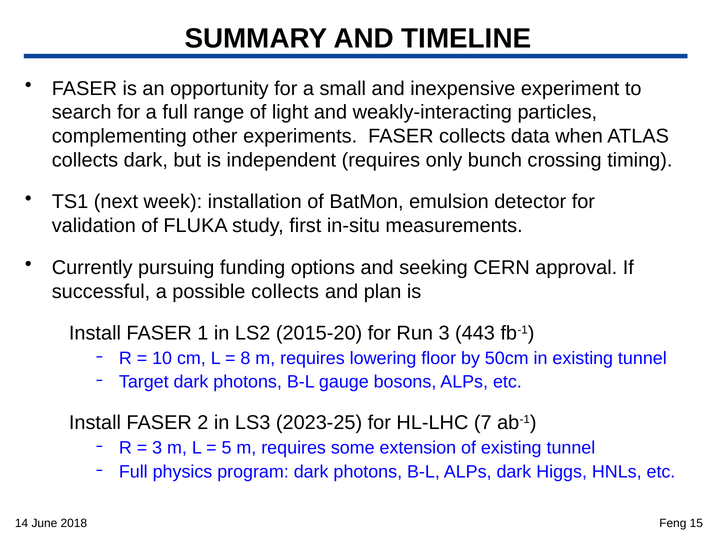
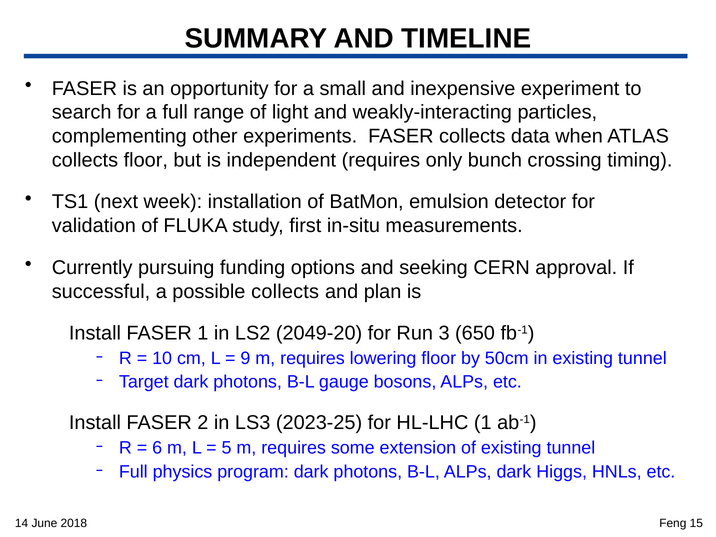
collects dark: dark -> floor (146, 160)
2015-20: 2015-20 -> 2049-20 (319, 333)
443: 443 -> 650 (475, 333)
8: 8 -> 9 (245, 358)
HL-LHC 7: 7 -> 1 (483, 423)
3: 3 -> 6 (157, 448)
